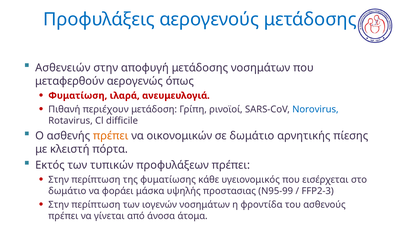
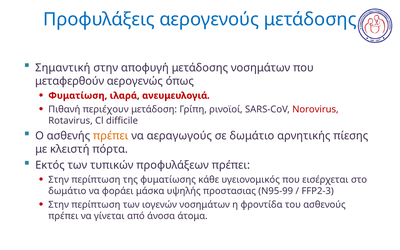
Ασθενειών: Ασθενειών -> Σημαντική (63, 68)
Norovirus colour: blue -> red (315, 109)
οικονομικών: οικονομικών -> αεραγωγούς (179, 136)
